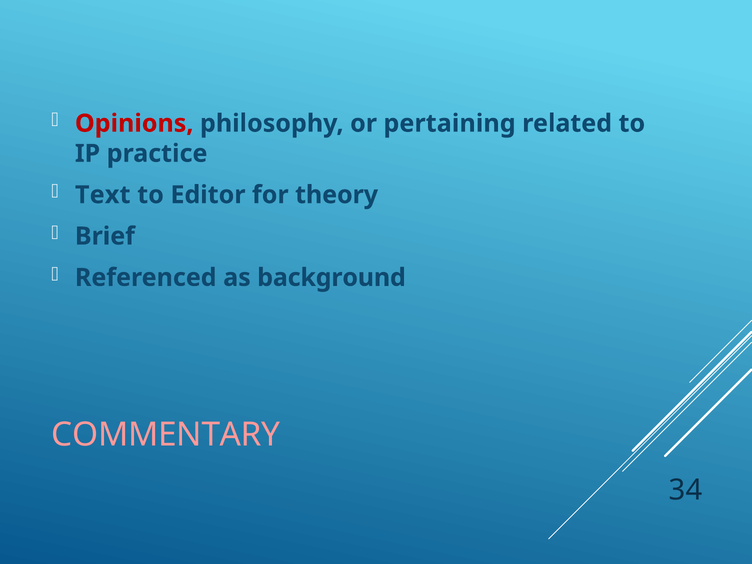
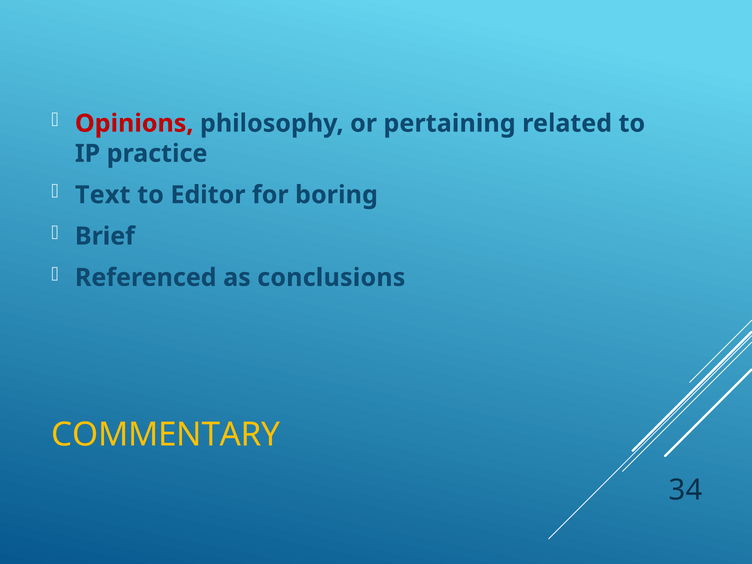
theory: theory -> boring (336, 195)
background: background -> conclusions (331, 278)
COMMENTARY colour: pink -> yellow (166, 435)
